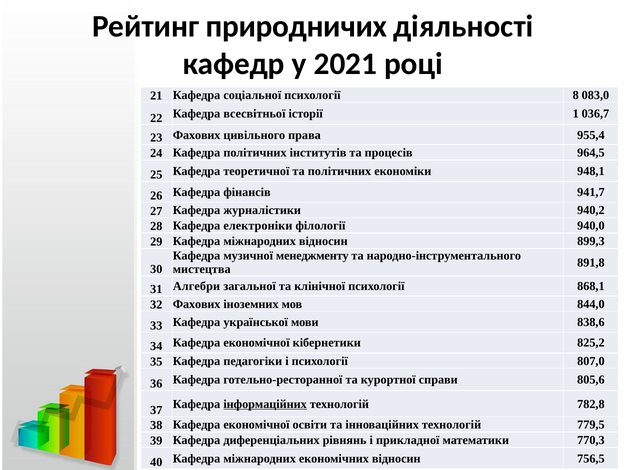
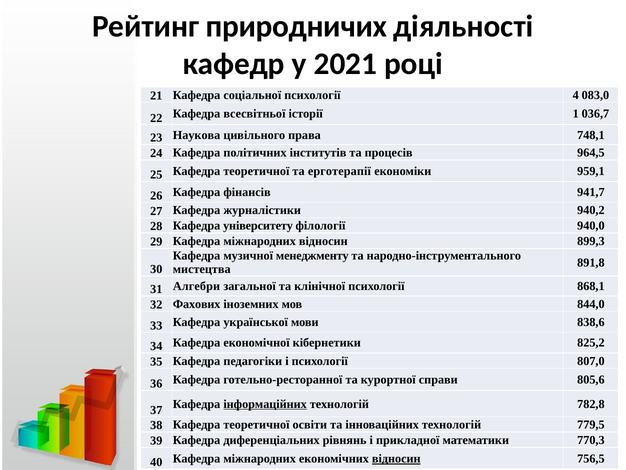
8: 8 -> 4 (576, 95)
23 Фахових: Фахових -> Наукова (197, 135)
955,4: 955,4 -> 748,1 (591, 135)
та політичних: політичних -> ерготерапії (339, 171)
948,1: 948,1 -> 959,1 (591, 171)
електроніки: електроніки -> університету (258, 226)
38 Кафедра економічної: економічної -> теоретичної (256, 424)
відносин underline: none -> present (396, 458)
